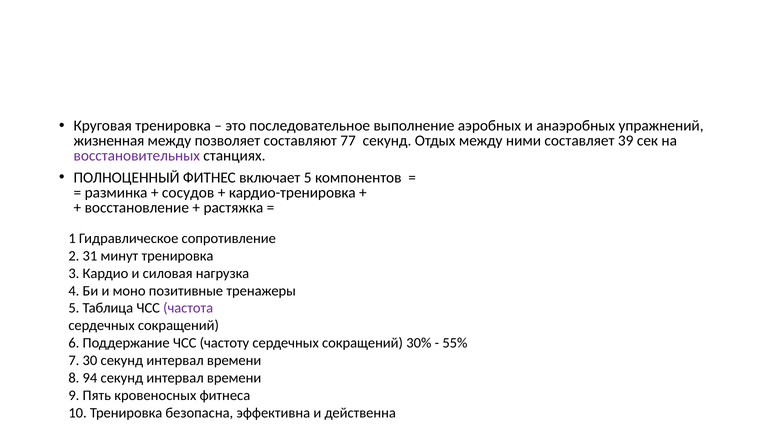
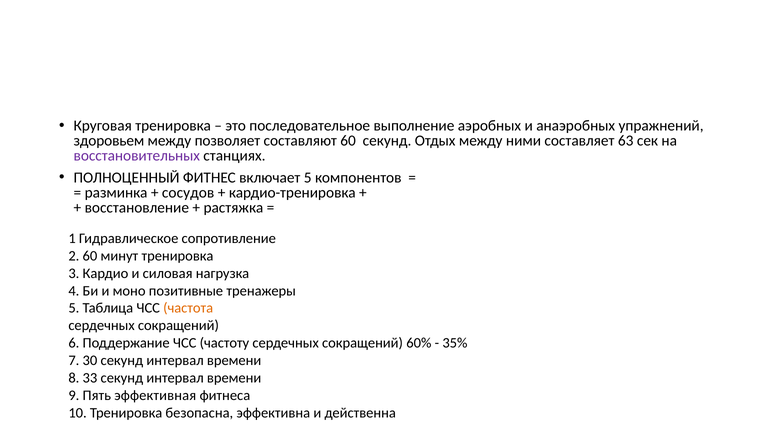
жизненная: жизненная -> здоровьем (109, 141)
составляют 77: 77 -> 60 (348, 141)
39: 39 -> 63 (626, 141)
2 31: 31 -> 60 (90, 256)
частота colour: purple -> orange (188, 308)
30%: 30% -> 60% (419, 343)
55%: 55% -> 35% (455, 343)
94: 94 -> 33 (90, 378)
кровеносных: кровеносных -> эффективная (155, 395)
